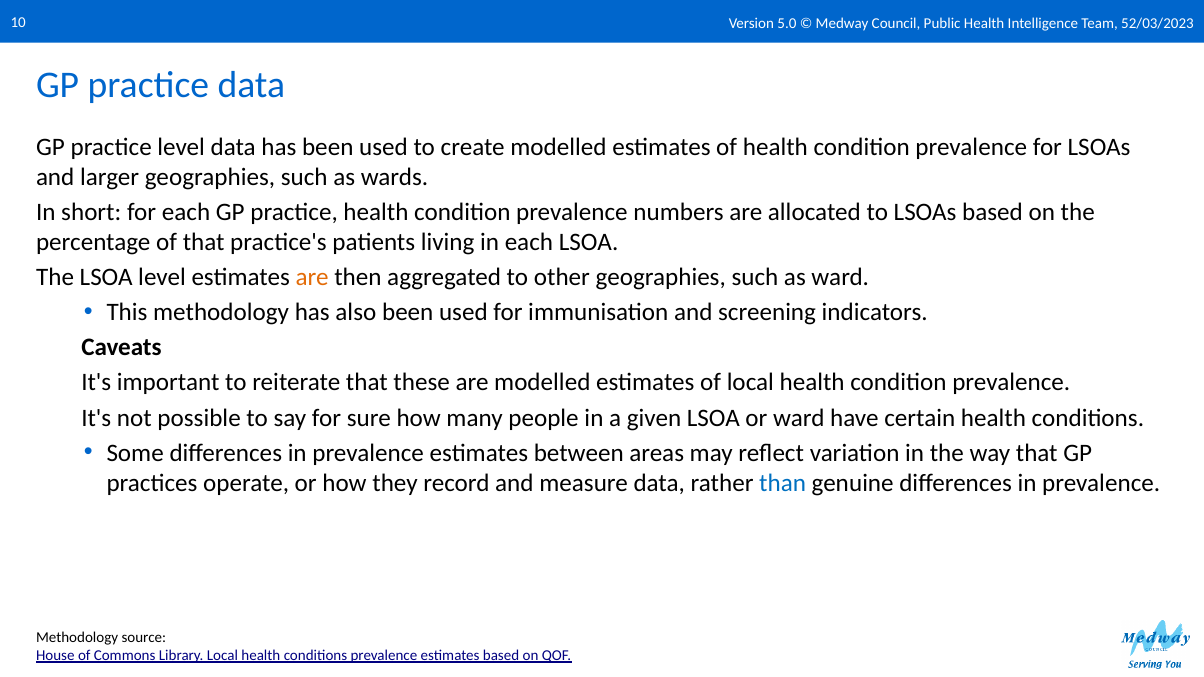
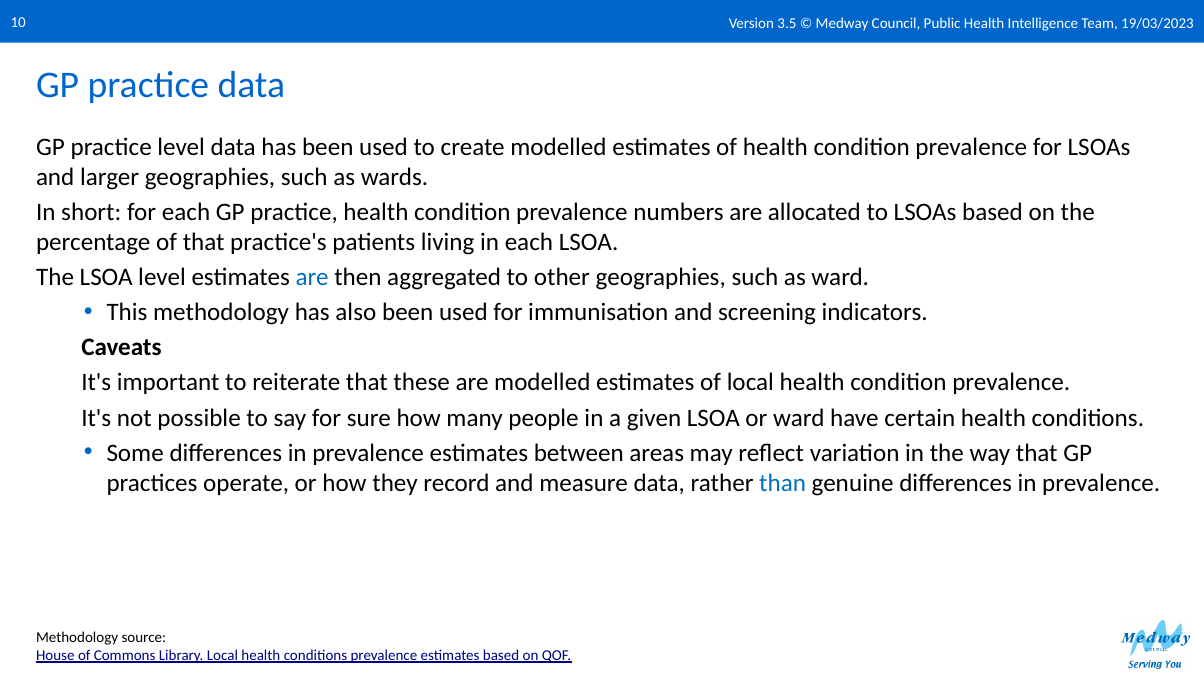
5.0: 5.0 -> 3.5 (787, 23)
52/03/2023: 52/03/2023 -> 19/03/2023 (1157, 23)
are colour: orange -> blue (312, 277)
